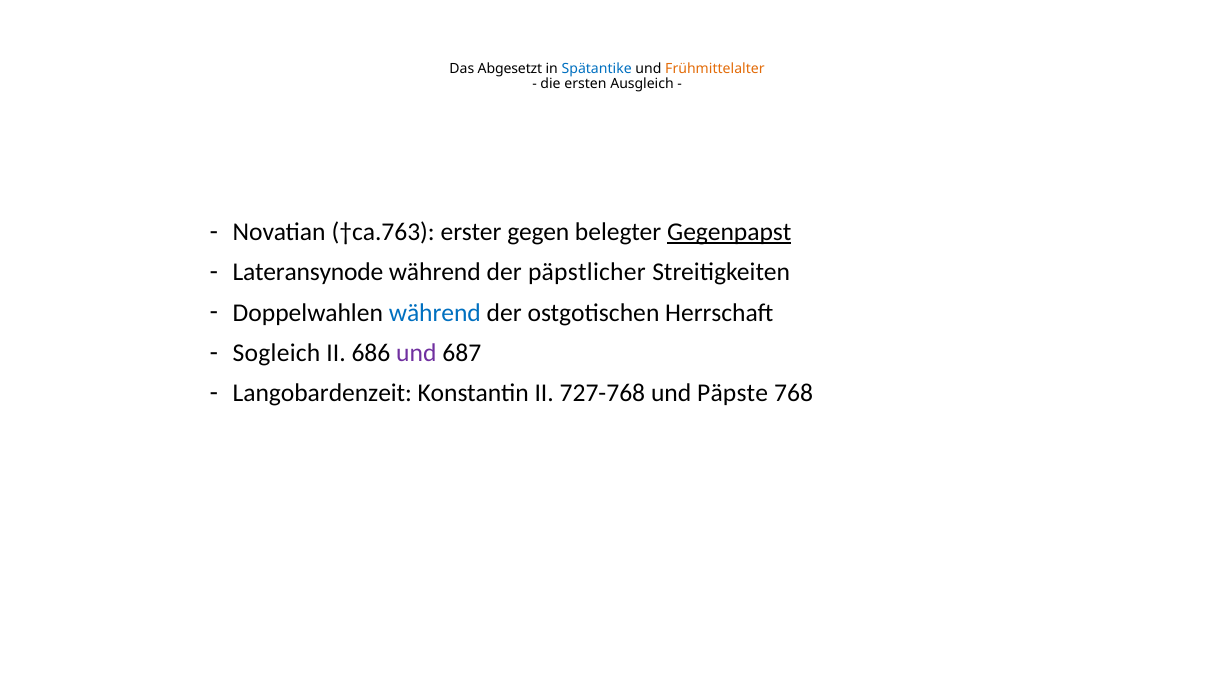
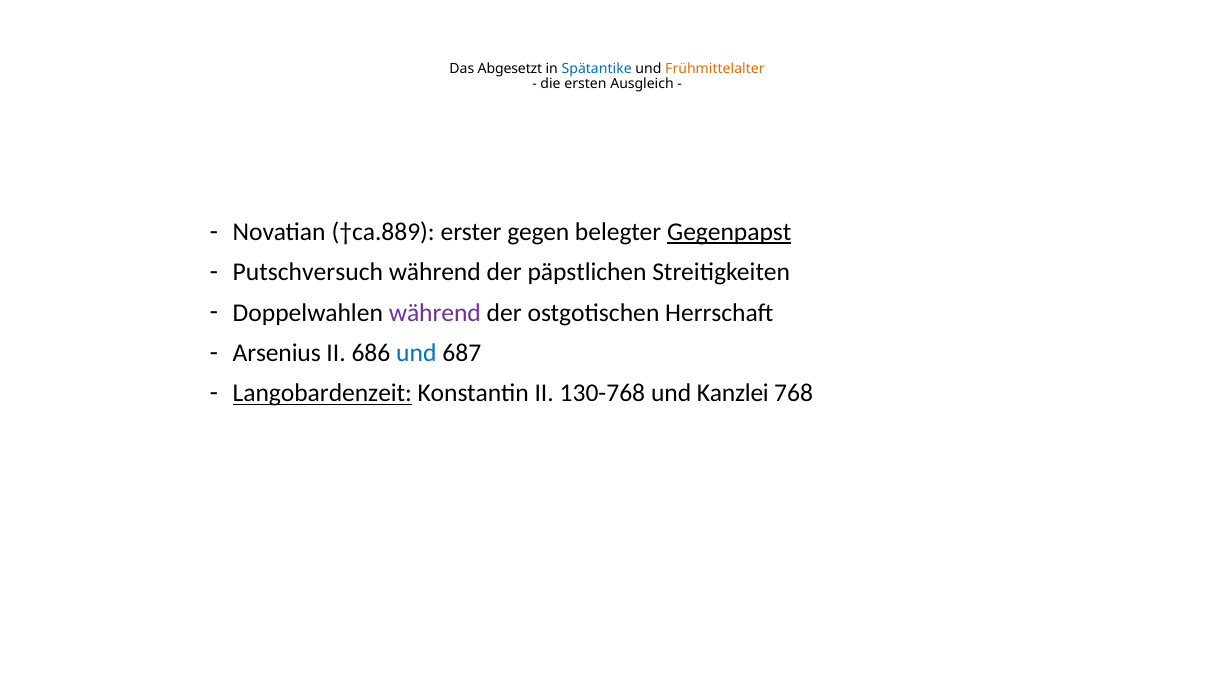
†ca.763: †ca.763 -> †ca.889 (383, 232)
Lateransynode: Lateransynode -> Putschversuch (308, 272)
päpstlicher: päpstlicher -> päpstlichen (587, 272)
während colour: blue -> purple (435, 313)
Sogleich: Sogleich -> Arsenius (277, 353)
und colour: purple -> blue (416, 353)
Langobardenzeit underline: none -> present (322, 394)
727-768: 727-768 -> 130-768 (602, 394)
Päpste: Päpste -> Kanzlei (733, 394)
